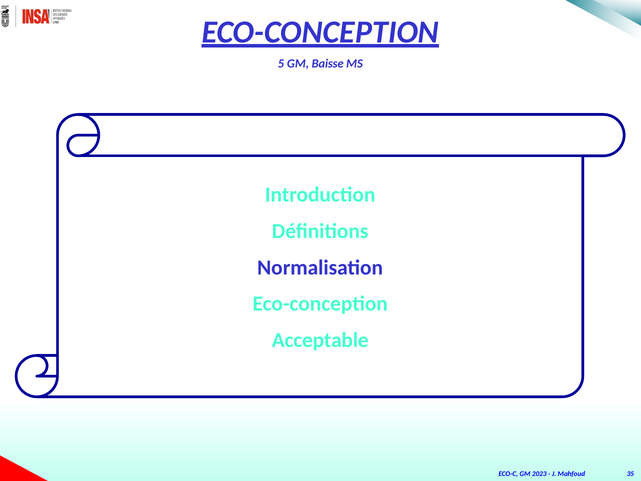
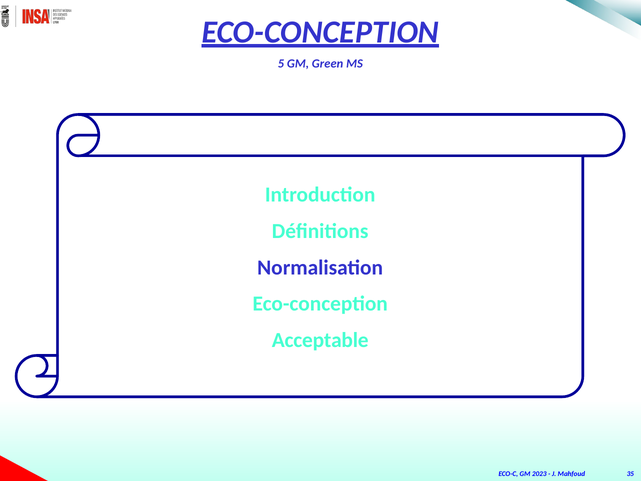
Baisse: Baisse -> Green (328, 64)
